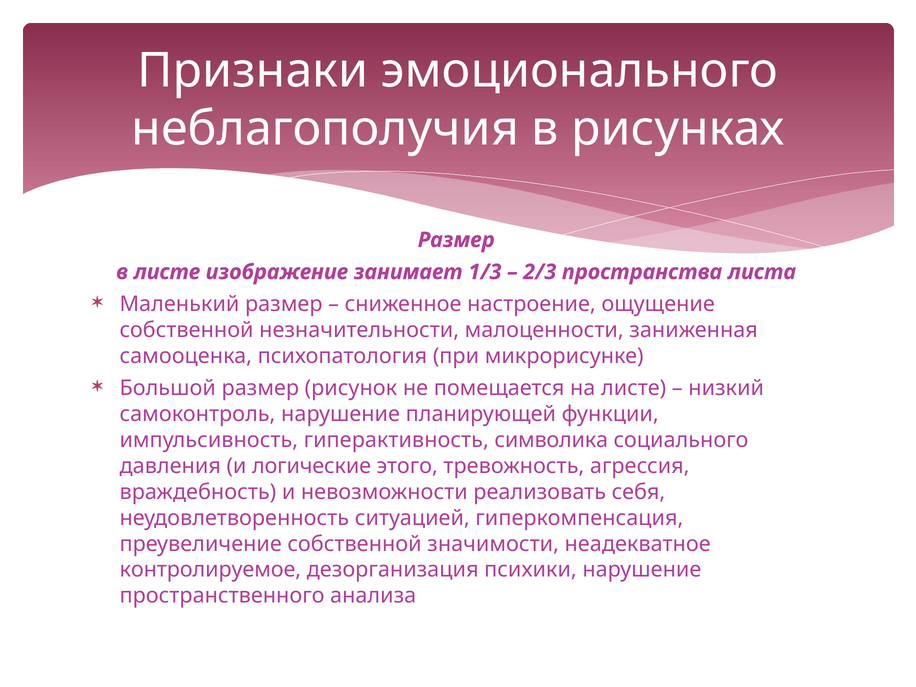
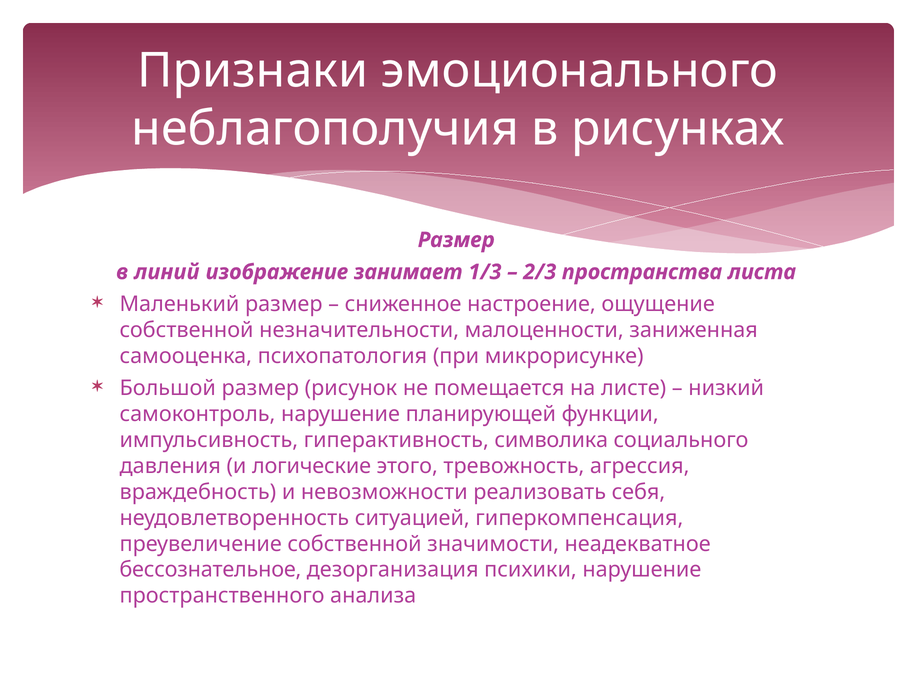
в листе: листе -> линий (167, 272)
контролируемое: контролируемое -> бессознательное (210, 570)
